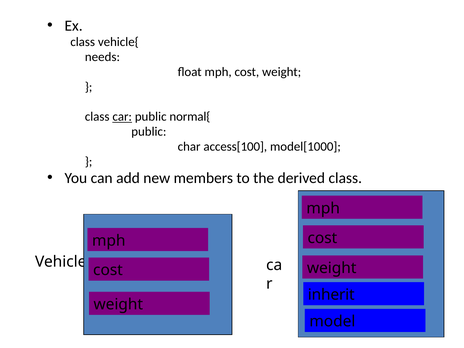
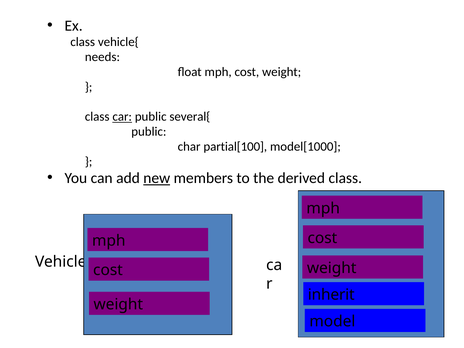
normal{: normal{ -> several{ (190, 117)
access[100: access[100 -> partial[100 (235, 147)
new underline: none -> present (157, 178)
